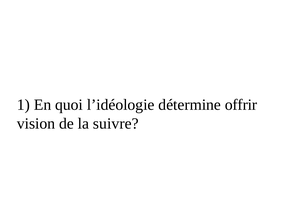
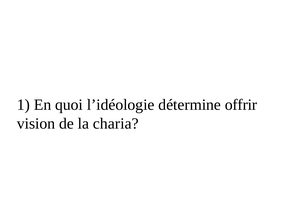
suivre: suivre -> charia (116, 124)
